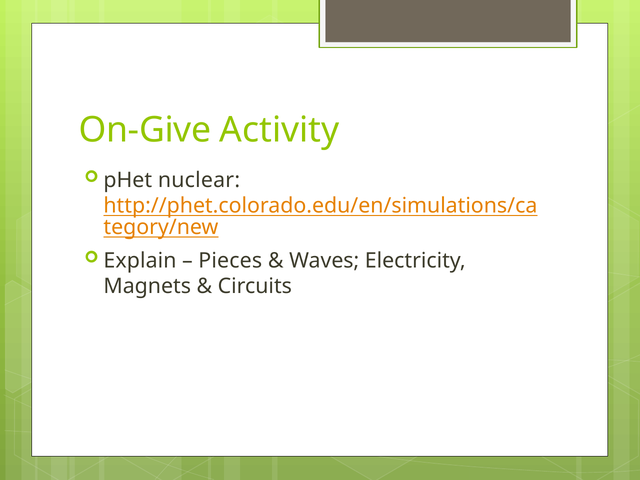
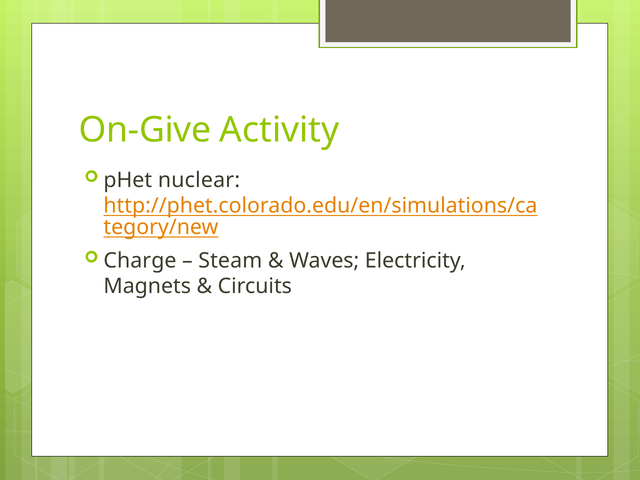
Explain: Explain -> Charge (140, 260)
Pieces: Pieces -> Steam (230, 260)
